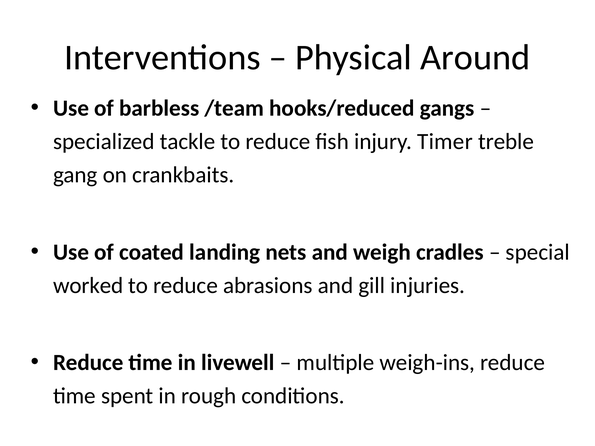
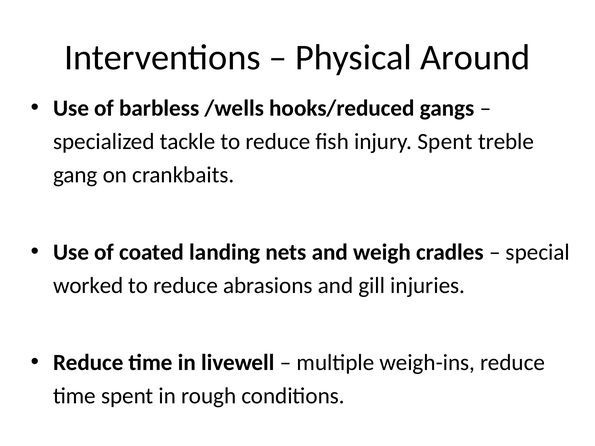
/team: /team -> /wells (234, 108)
injury Timer: Timer -> Spent (445, 142)
